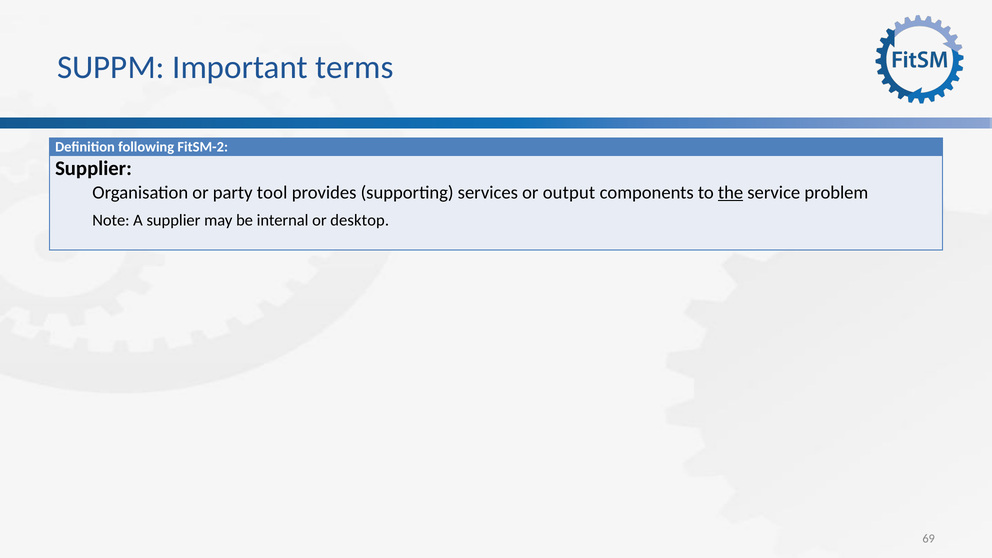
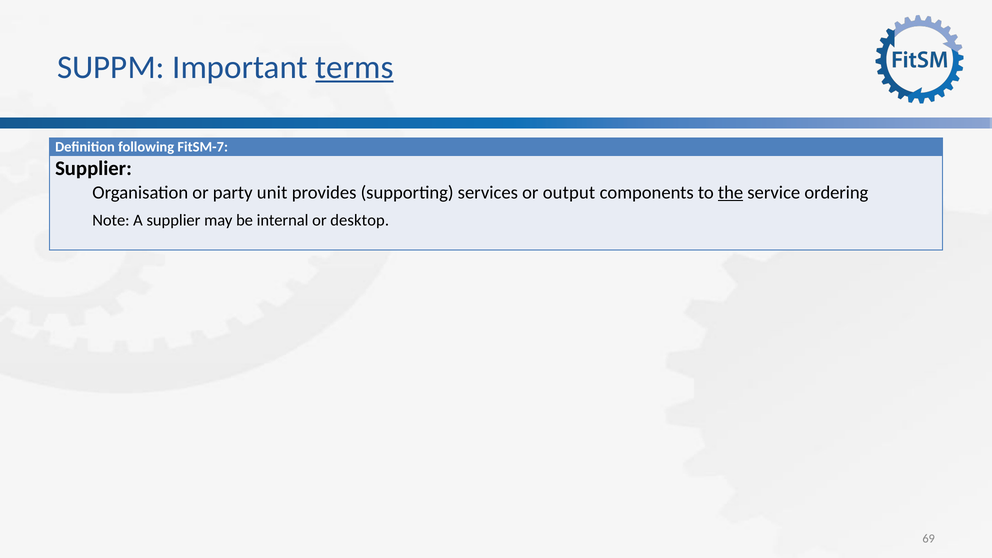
terms underline: none -> present (354, 67)
FitSM-2: FitSM-2 -> FitSM-7 (203, 147)
tool: tool -> unit (272, 193)
problem: problem -> ordering (836, 193)
